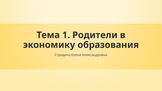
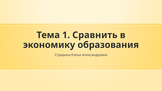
Родители: Родители -> Сравнить (95, 35)
